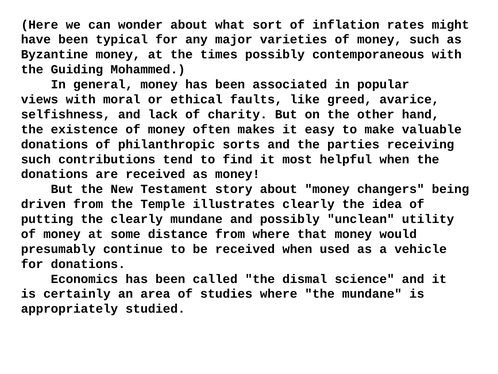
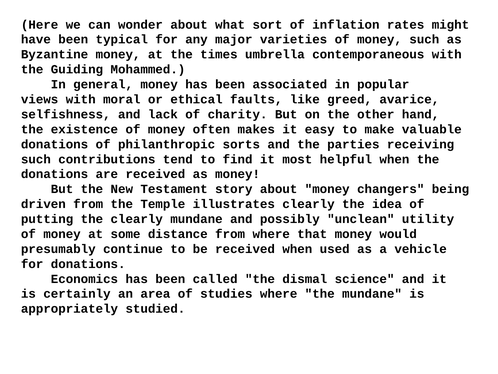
times possibly: possibly -> umbrella (275, 54)
